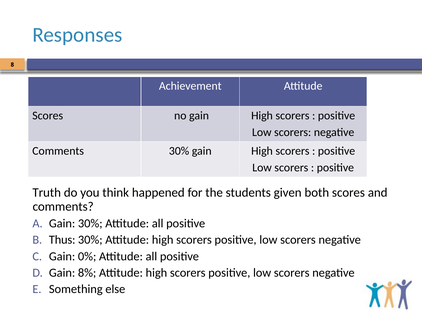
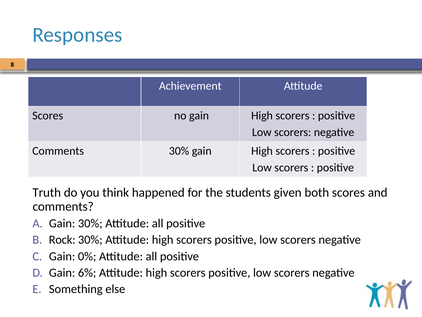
Thus: Thus -> Rock (62, 240)
8%: 8% -> 6% (87, 272)
